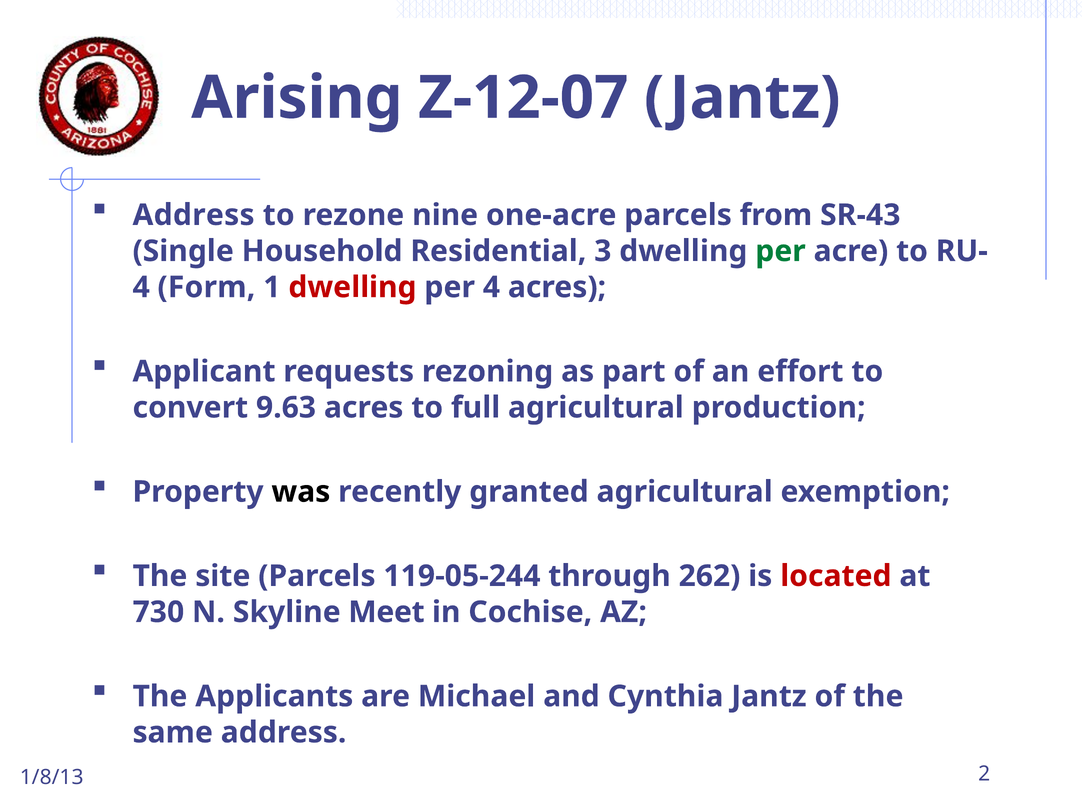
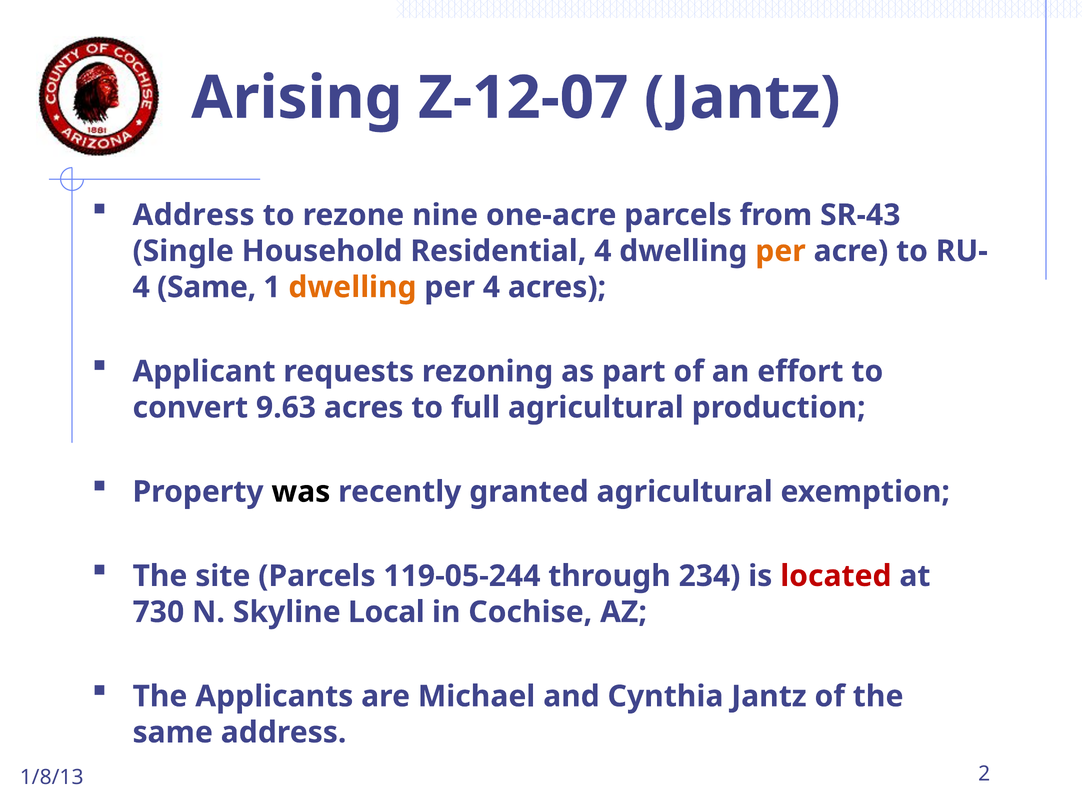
Residential 3: 3 -> 4 (603, 251)
per colour: green -> orange (781, 251)
4 Form: Form -> Same (207, 287)
dwelling colour: red -> orange (352, 287)
262: 262 -> 234 (710, 576)
Meet: Meet -> Local (386, 612)
